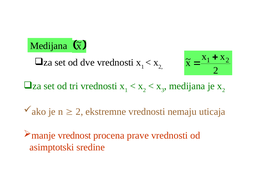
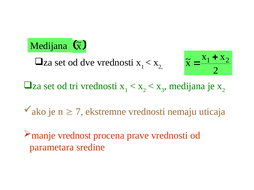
2: 2 -> 7 (79, 112)
asimptotski: asimptotski -> parametara (52, 148)
